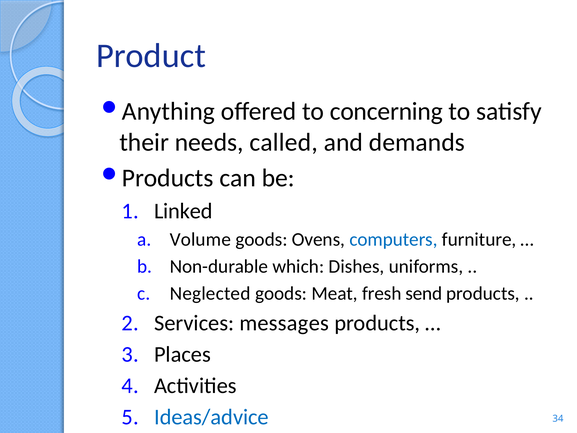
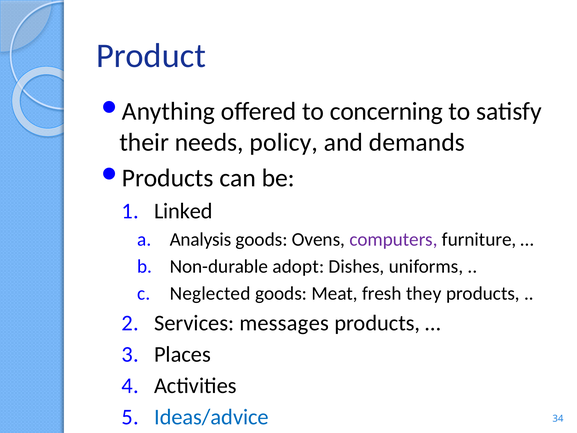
called: called -> policy (284, 142)
Volume: Volume -> Analysis (201, 239)
computers colour: blue -> purple (393, 239)
which: which -> adopt (298, 266)
send: send -> they (424, 293)
